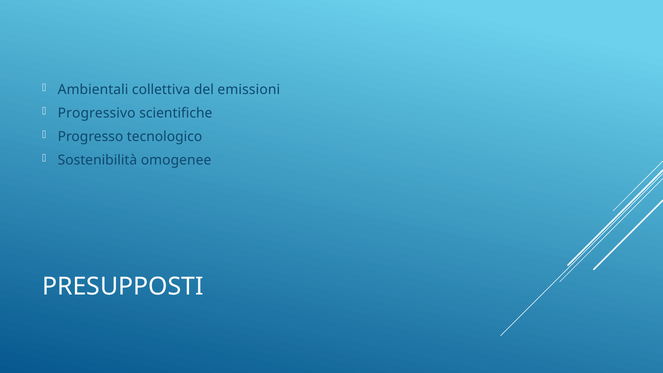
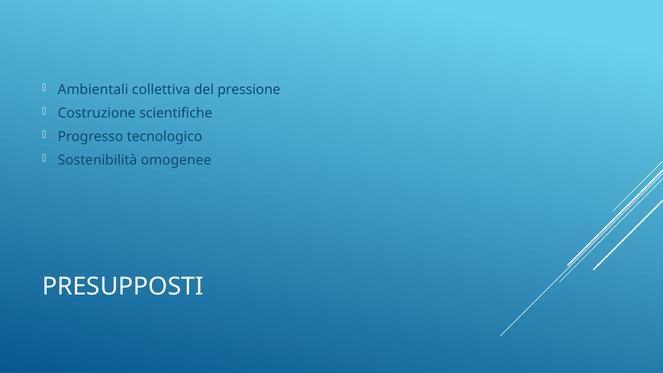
emissioni: emissioni -> pressione (249, 90)
Progressivo: Progressivo -> Costruzione (97, 113)
